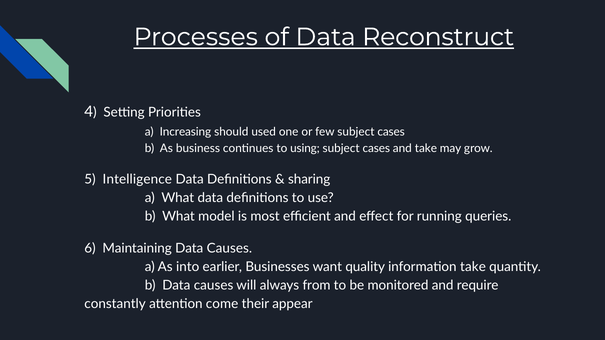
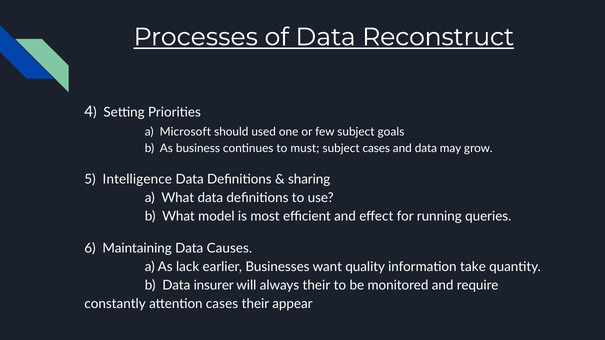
Increasing: Increasing -> Microsoft (185, 132)
few subject cases: cases -> goals (391, 132)
using: using -> must (305, 148)
and take: take -> data (426, 148)
into: into -> lack (188, 267)
b Data causes: causes -> insurer (214, 286)
always from: from -> their (316, 286)
attention come: come -> cases (222, 304)
